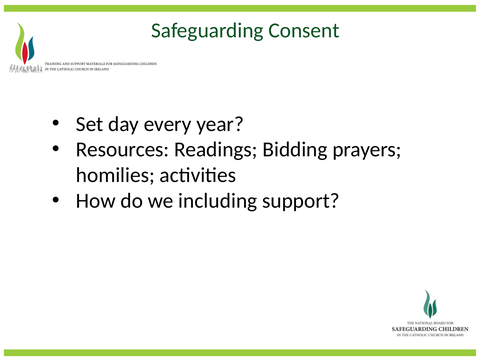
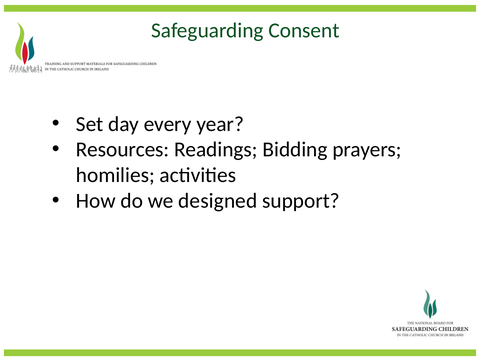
including: including -> designed (218, 201)
